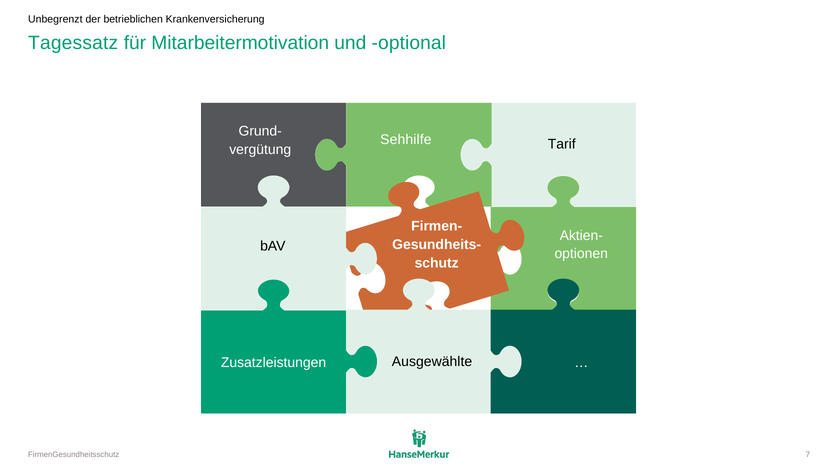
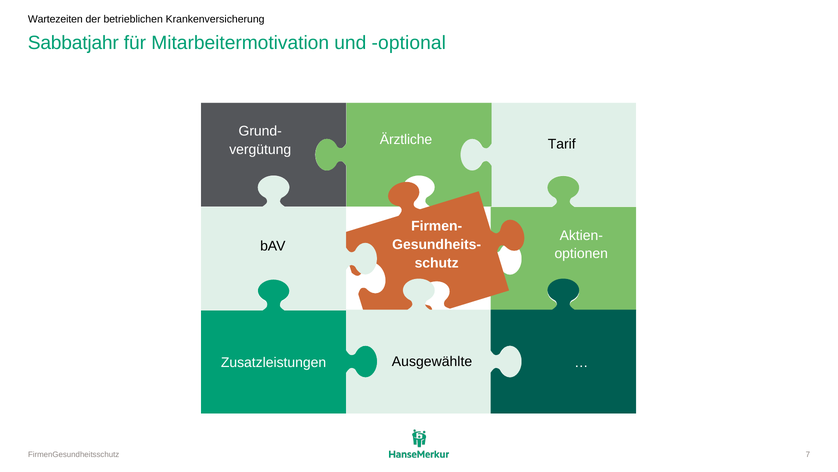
Unbegrenzt: Unbegrenzt -> Wartezeiten (55, 19)
Tagessatz: Tagessatz -> Sabbatjahr (73, 43)
Sehhilfe: Sehhilfe -> Ärztliche (406, 140)
